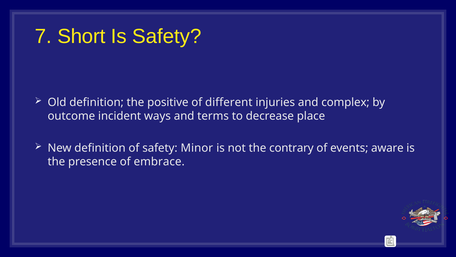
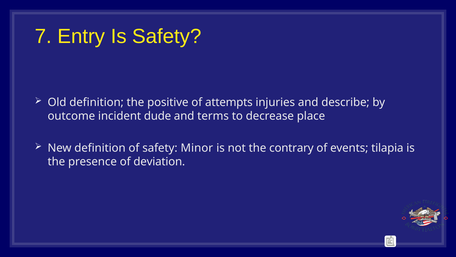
Short: Short -> Entry (81, 36)
different: different -> attempts (229, 102)
complex: complex -> describe (345, 102)
ways: ways -> dude (158, 116)
aware: aware -> tilapia (387, 148)
embrace: embrace -> deviation (159, 162)
